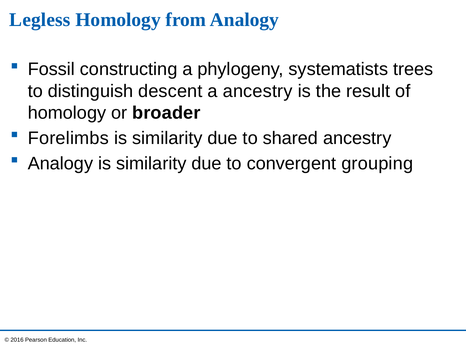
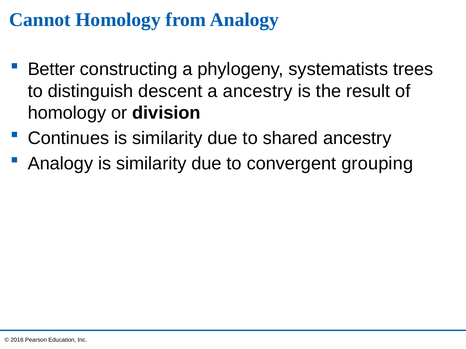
Legless: Legless -> Cannot (40, 20)
Fossil: Fossil -> Better (51, 69)
broader: broader -> division (166, 113)
Forelimbs: Forelimbs -> Continues (68, 138)
